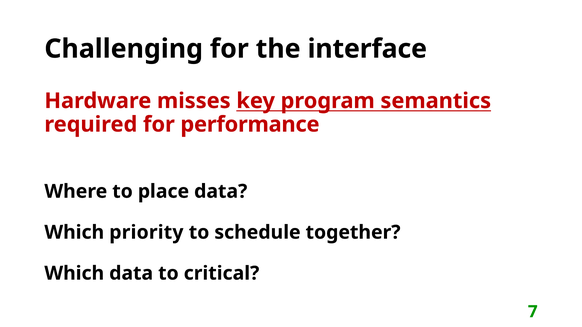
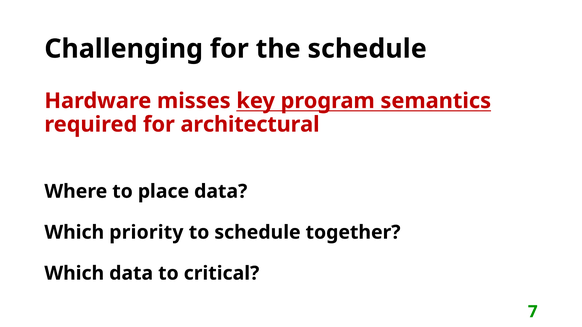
the interface: interface -> schedule (367, 49)
performance: performance -> architectural (250, 125)
